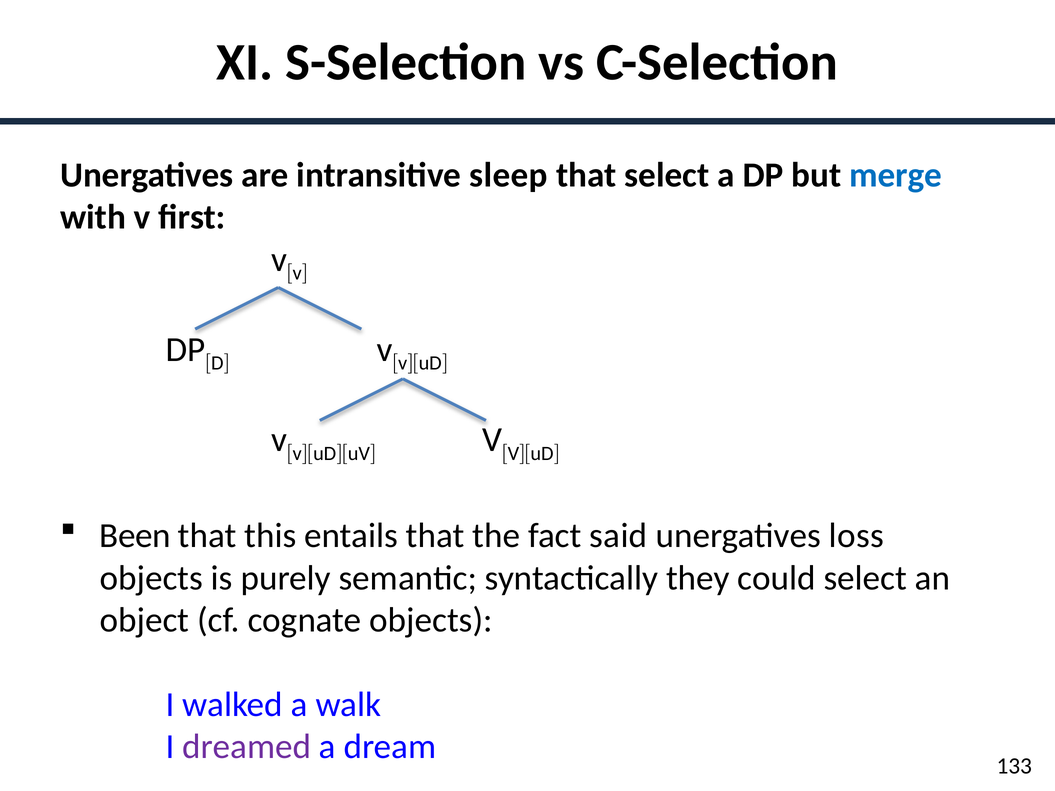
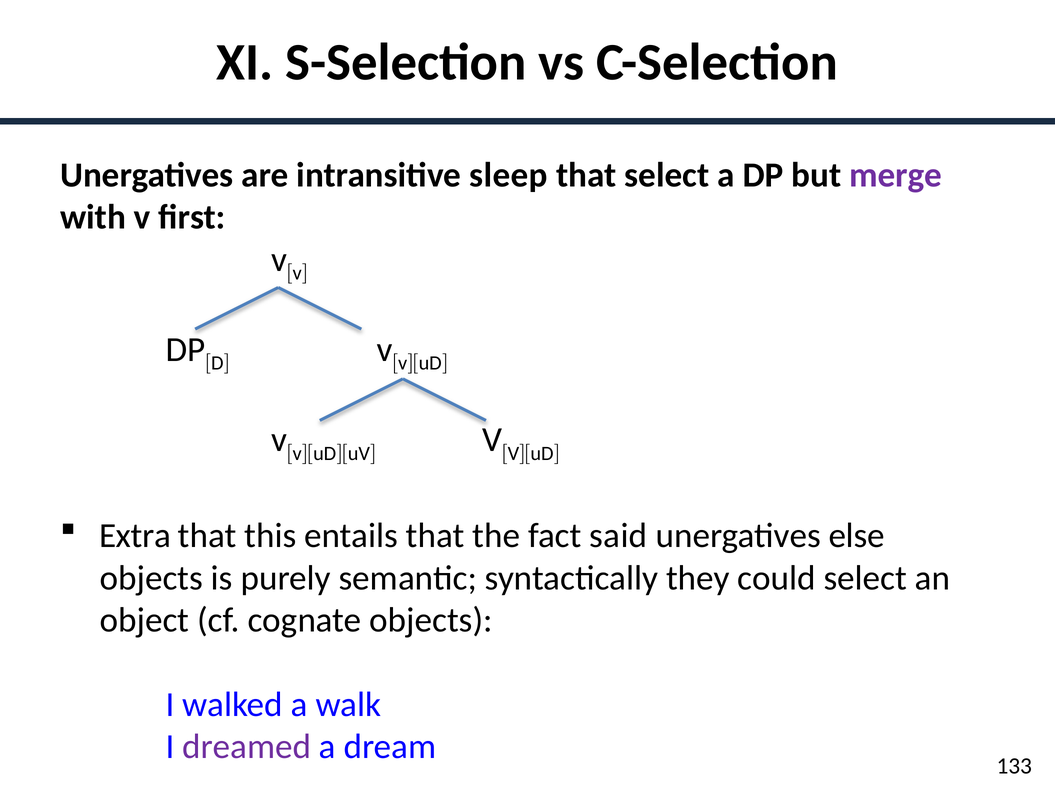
merge colour: blue -> purple (895, 175)
Been: Been -> Extra (135, 536)
loss: loss -> else (857, 536)
